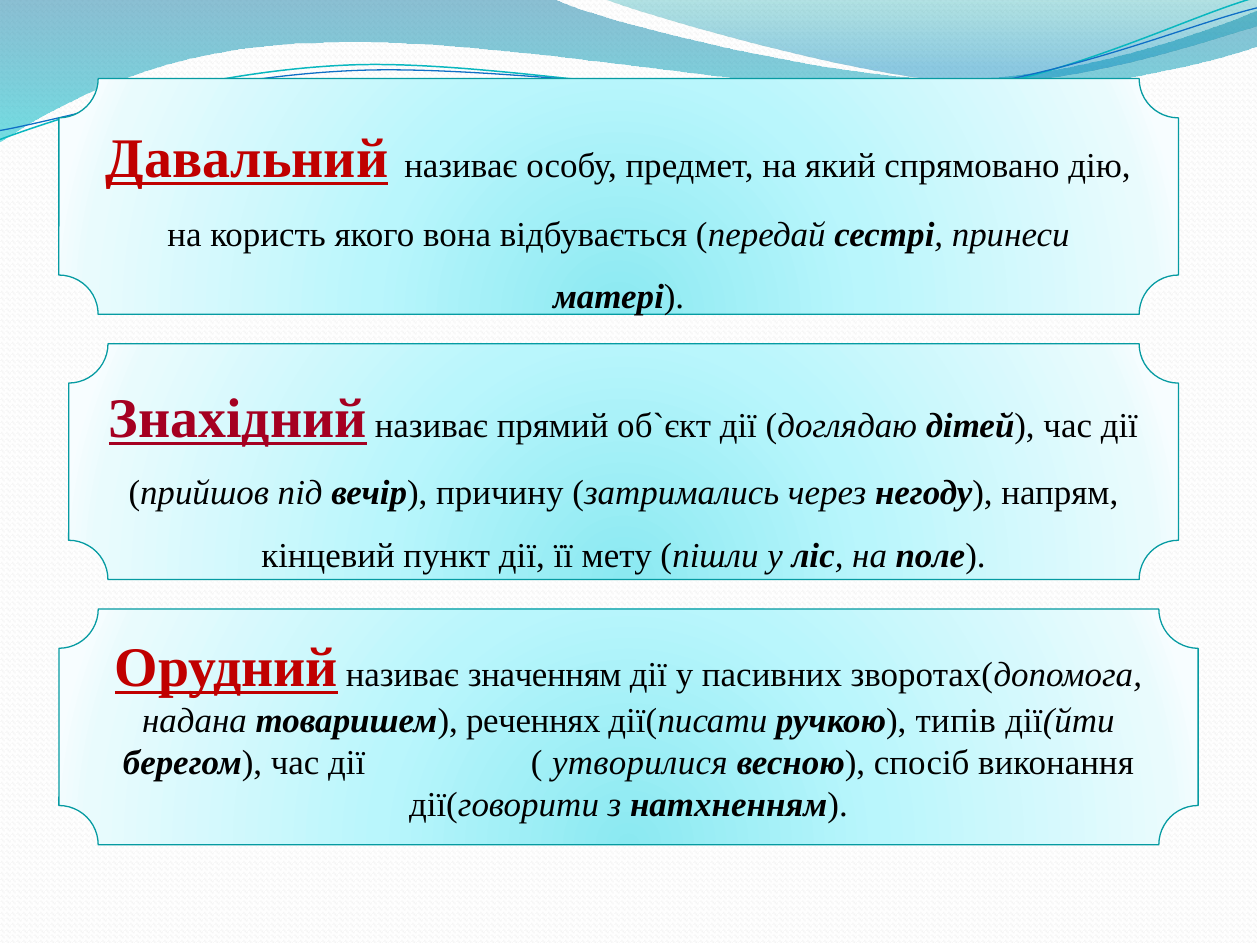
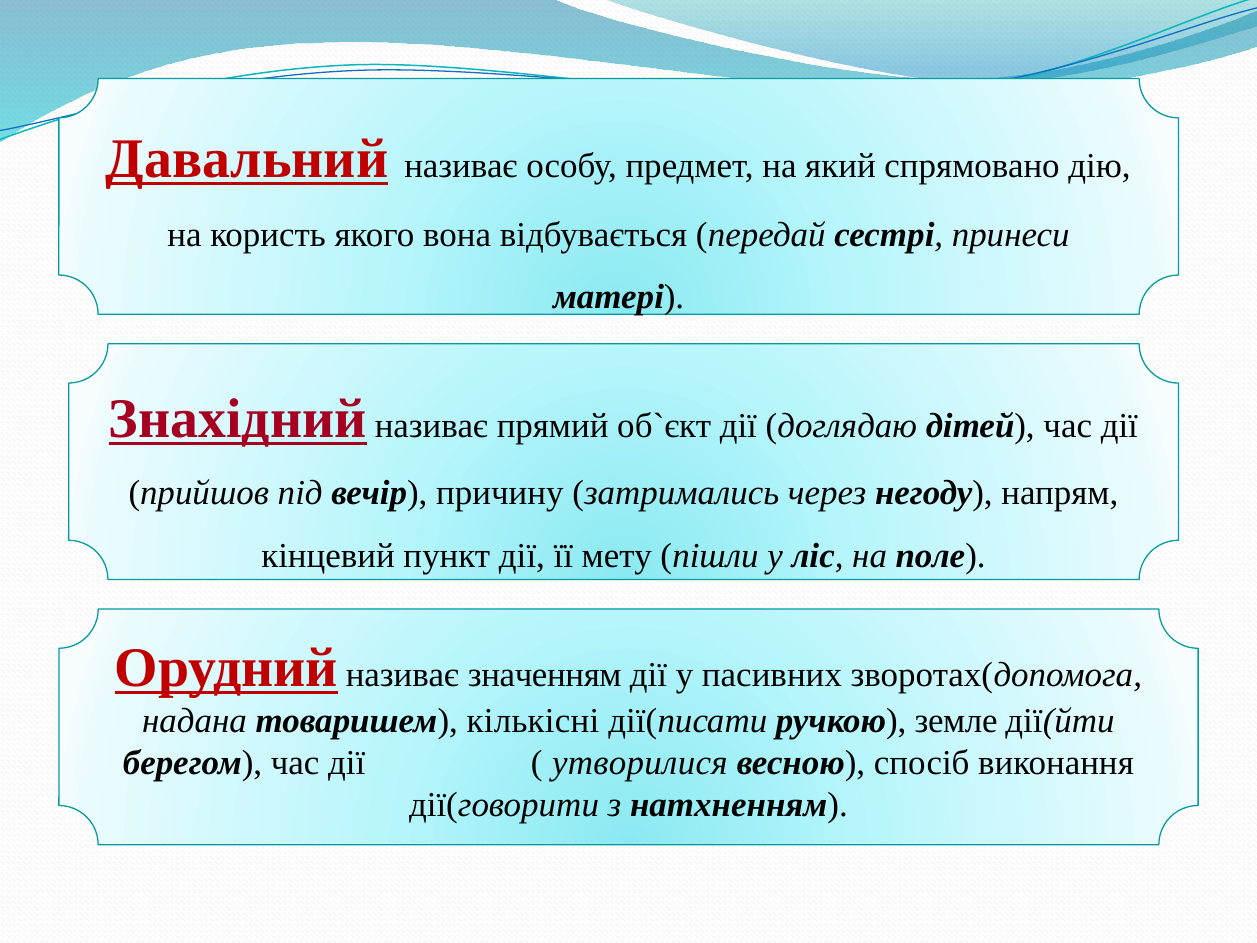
реченнях: реченнях -> кількісні (533, 721)
типів: типів -> земле (956, 721)
